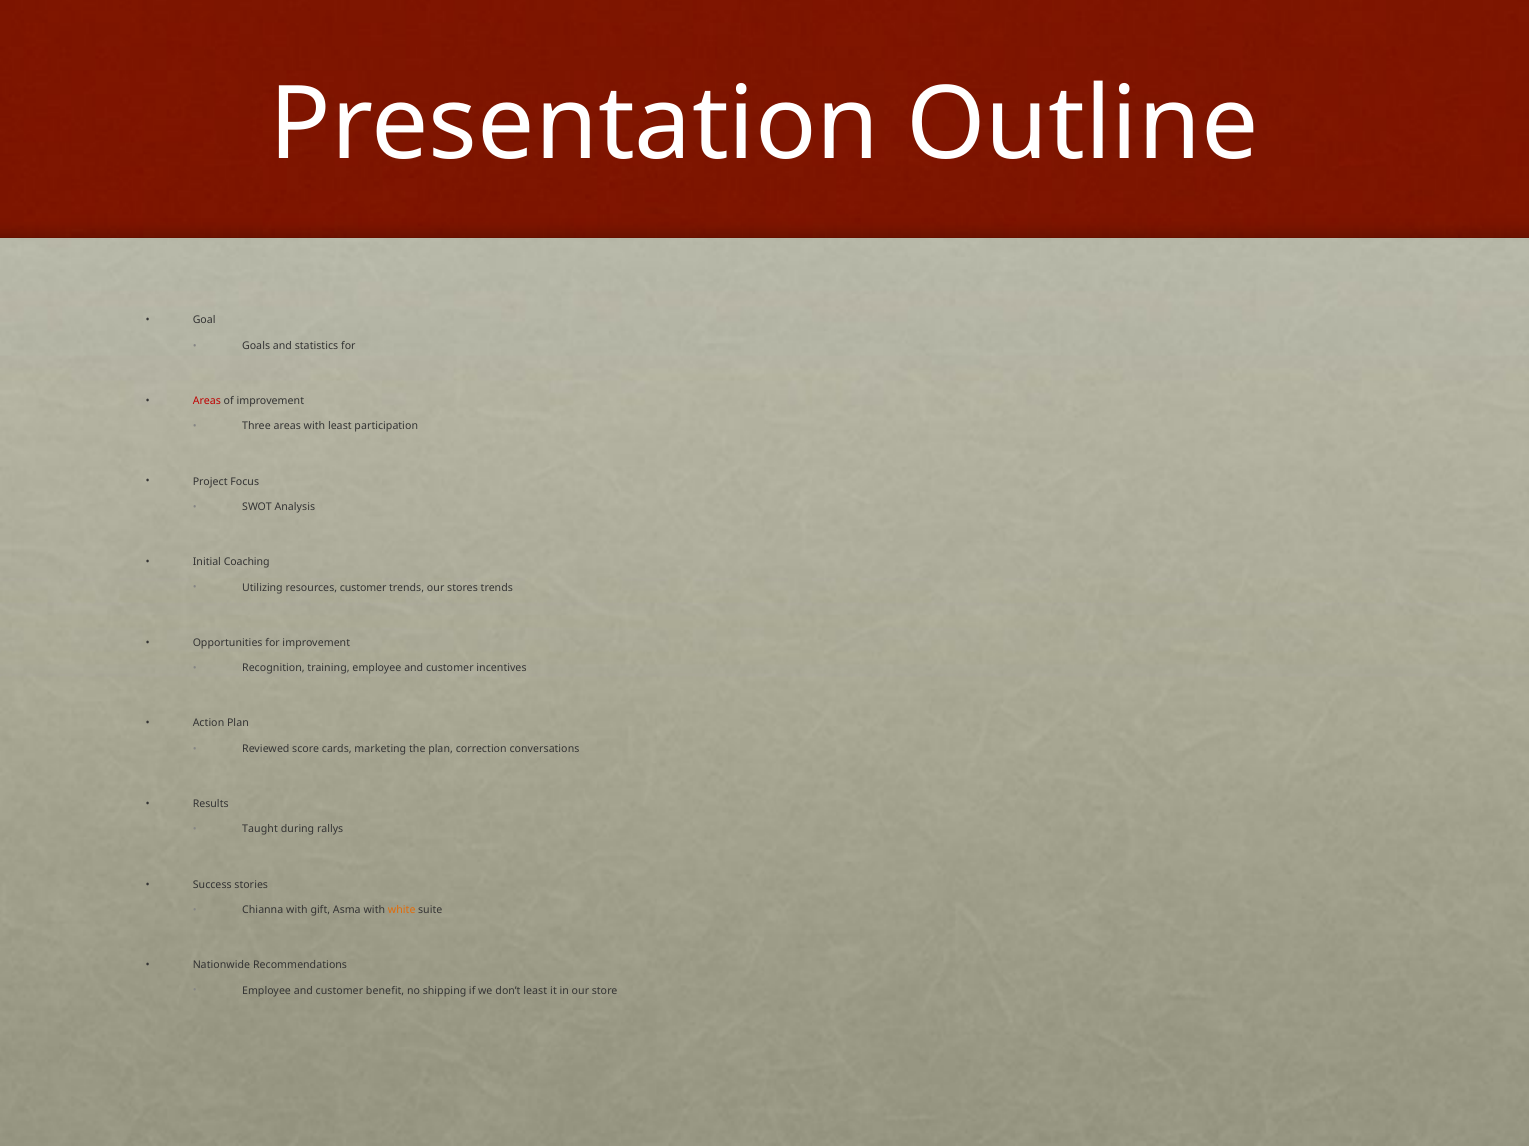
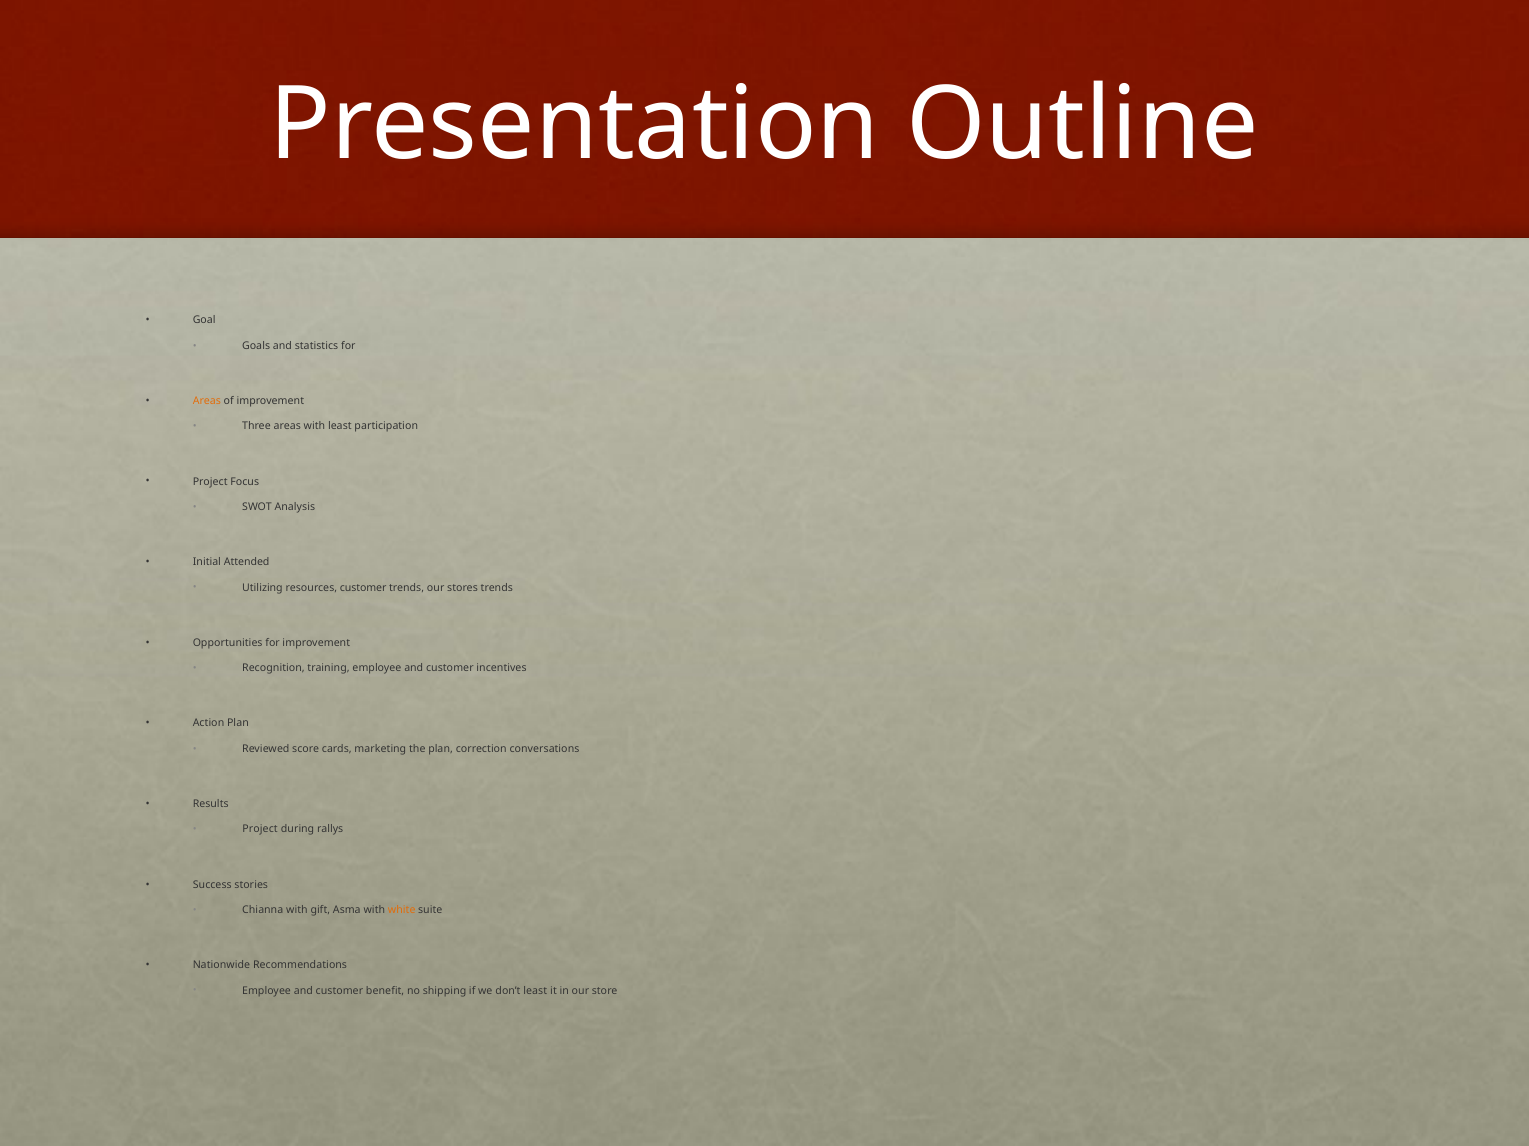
Areas colour: red -> orange (207, 401)
Coaching: Coaching -> Attended (247, 563)
Taught: Taught -> Project (260, 830)
